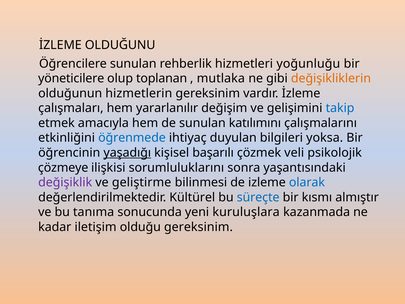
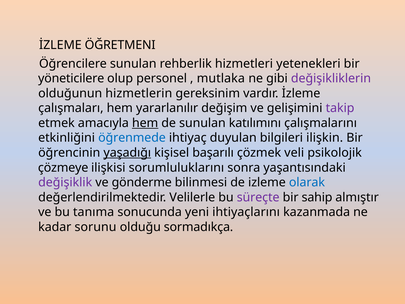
OLDUĞUNU: OLDUĞUNU -> ÖĞRETMENI (120, 45)
yoğunluğu: yoğunluğu -> yetenekleri (308, 64)
toplanan: toplanan -> personel (162, 78)
değişikliklerin colour: orange -> purple (331, 78)
takip colour: blue -> purple (340, 108)
hem underline: none -> present (145, 123)
yoksa: yoksa -> ilişkin (325, 138)
geliştirme: geliştirme -> gönderme (142, 182)
Kültürel: Kültürel -> Velilerle (192, 197)
süreçte colour: blue -> purple (258, 197)
kısmı: kısmı -> sahip (317, 197)
kuruluşlara: kuruluşlara -> ihtiyaçlarını (246, 212)
iletişim: iletişim -> sorunu (95, 227)
olduğu gereksinim: gereksinim -> sormadıkça (199, 227)
